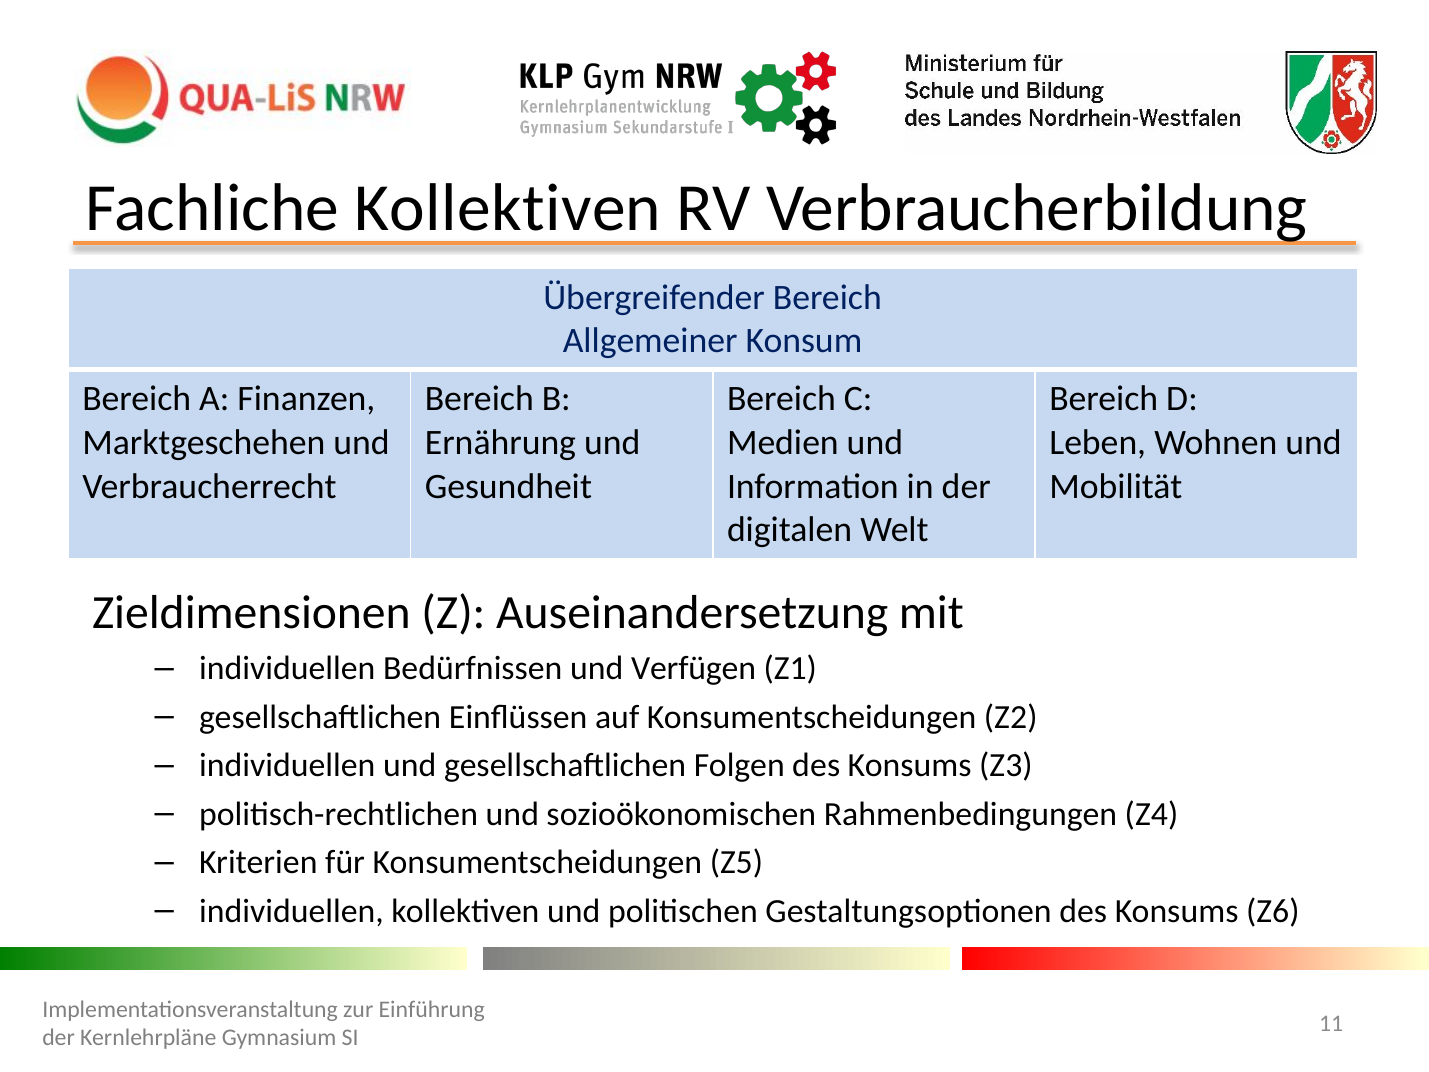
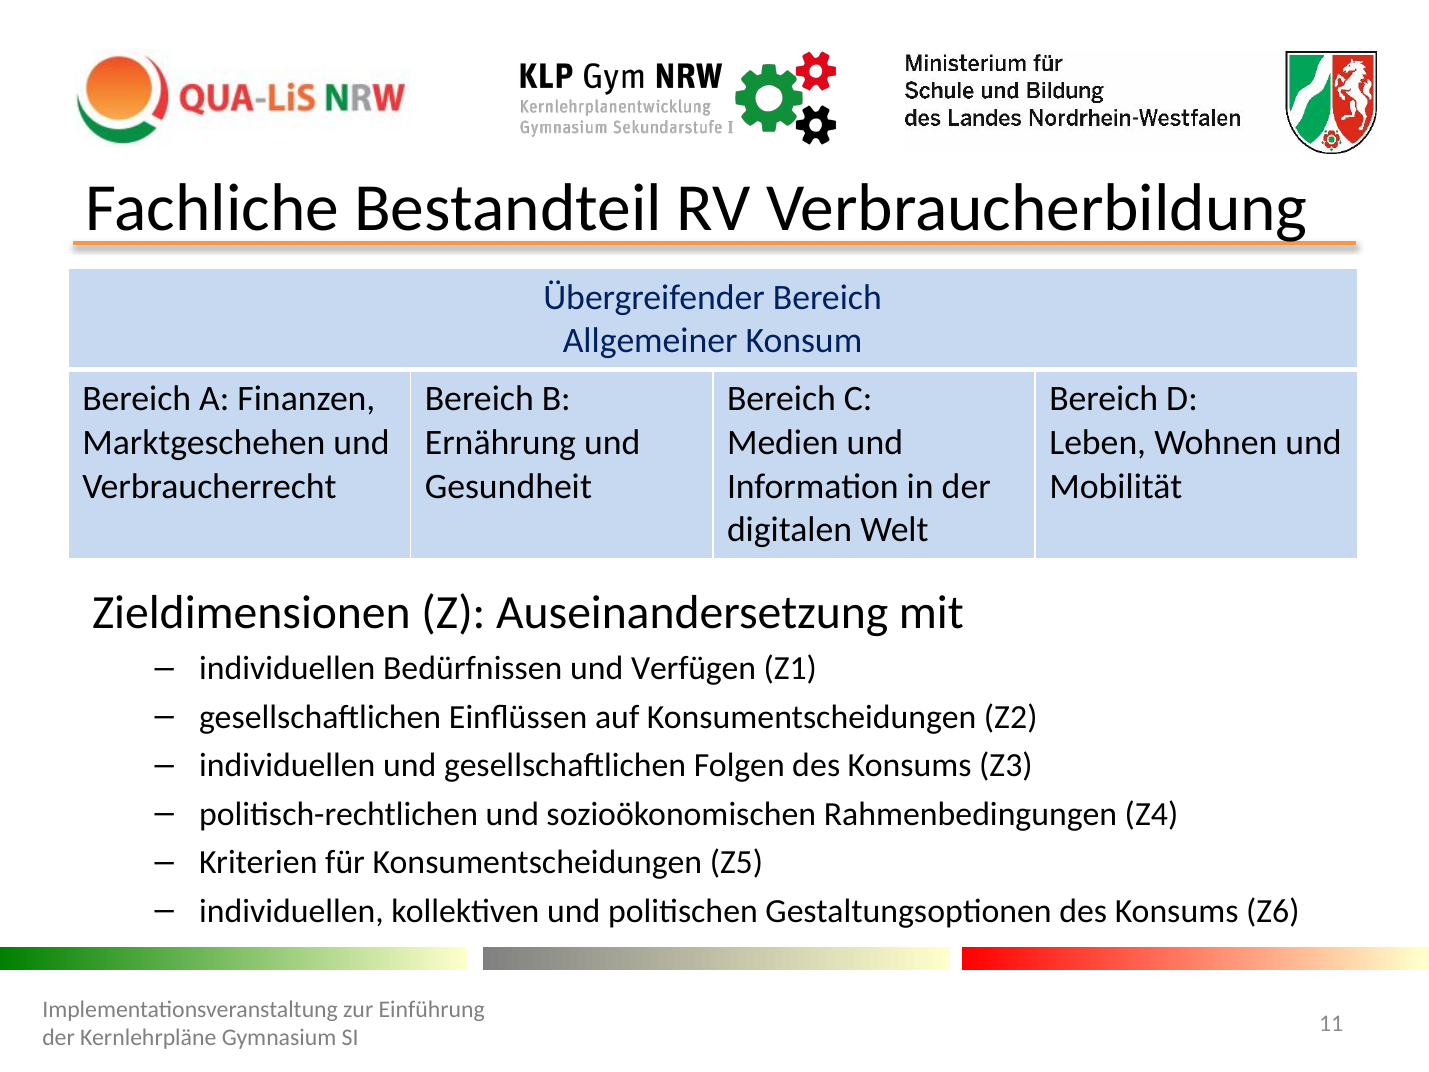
Fachliche Kollektiven: Kollektiven -> Bestandteil (508, 209)
